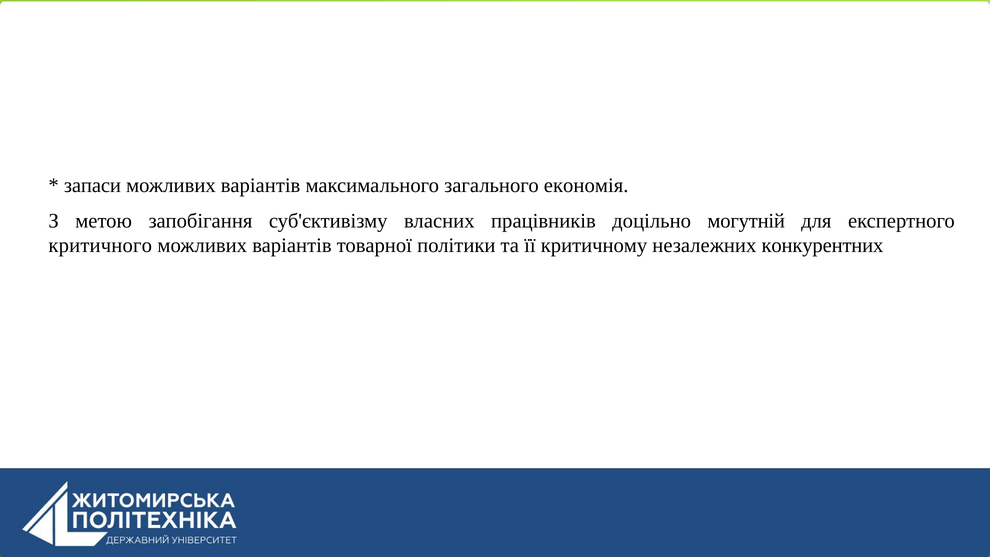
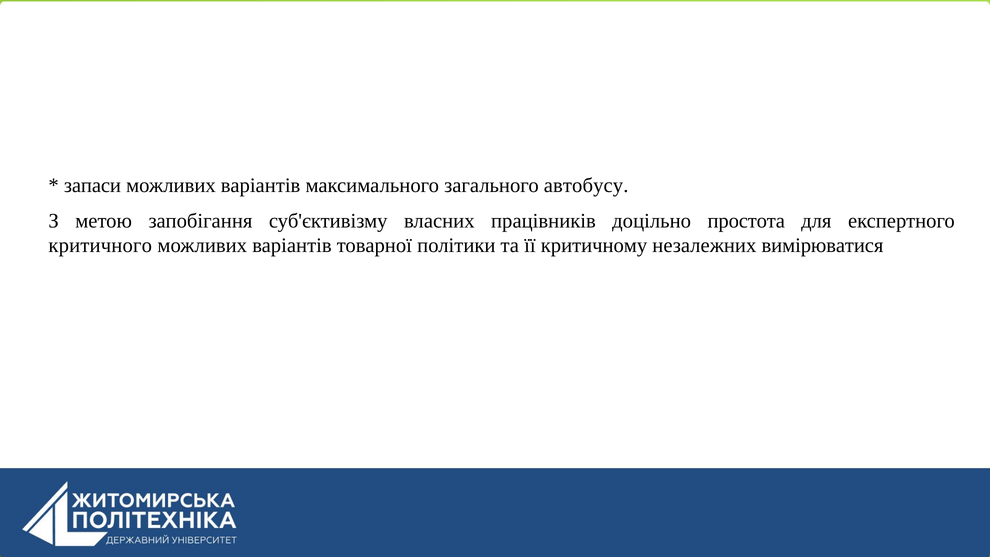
економія: економія -> автобусу (586, 186)
могутній: могутній -> простота (746, 221)
конкурентних: конкурентних -> вимірюватися (822, 245)
